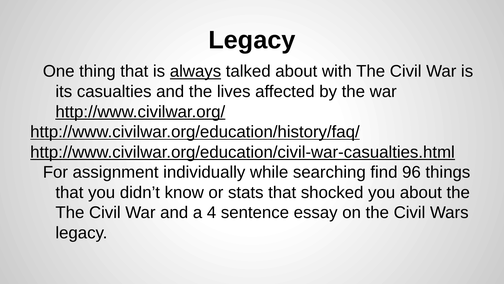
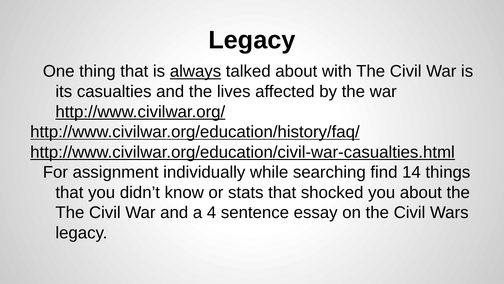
96: 96 -> 14 (411, 172)
